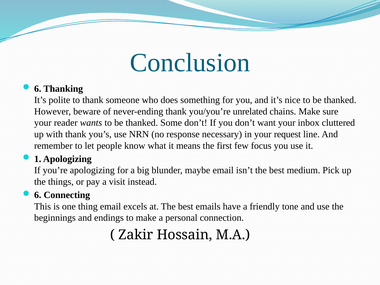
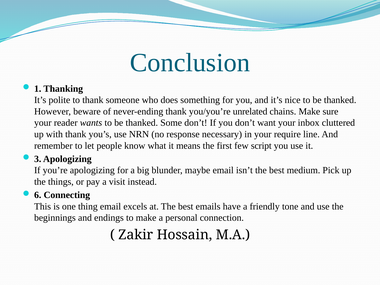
6: 6 -> 1 (38, 89)
request: request -> require (287, 134)
focus: focus -> script (261, 146)
1: 1 -> 3 (38, 159)
